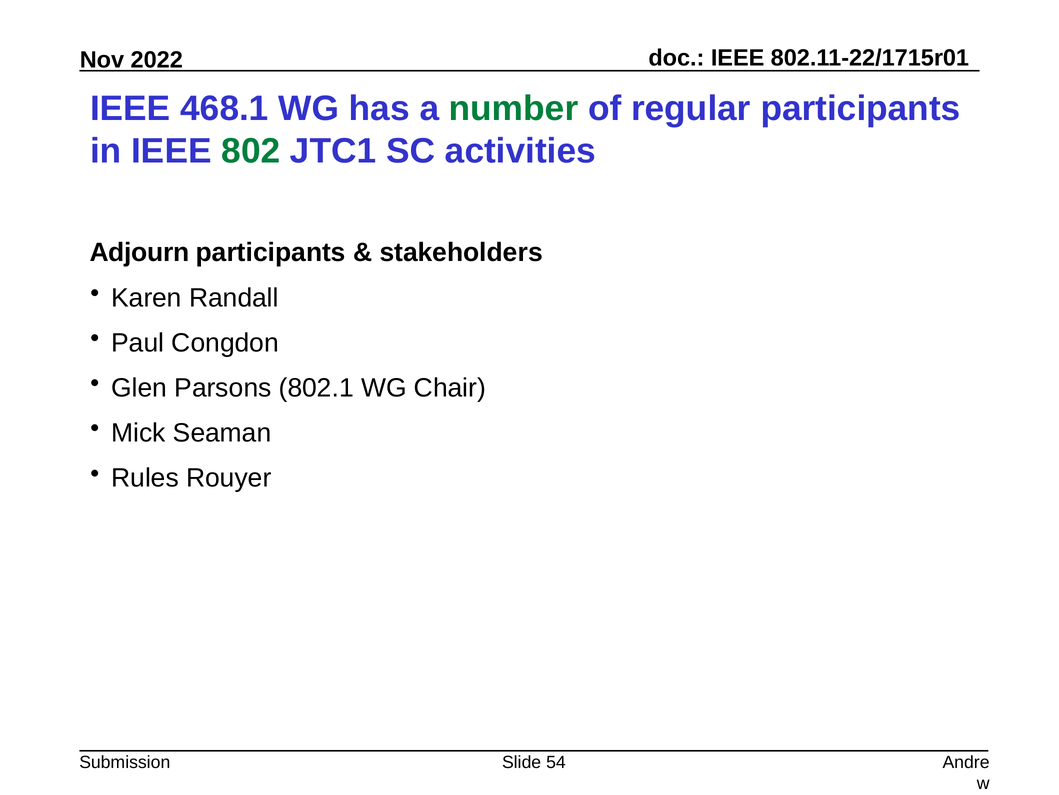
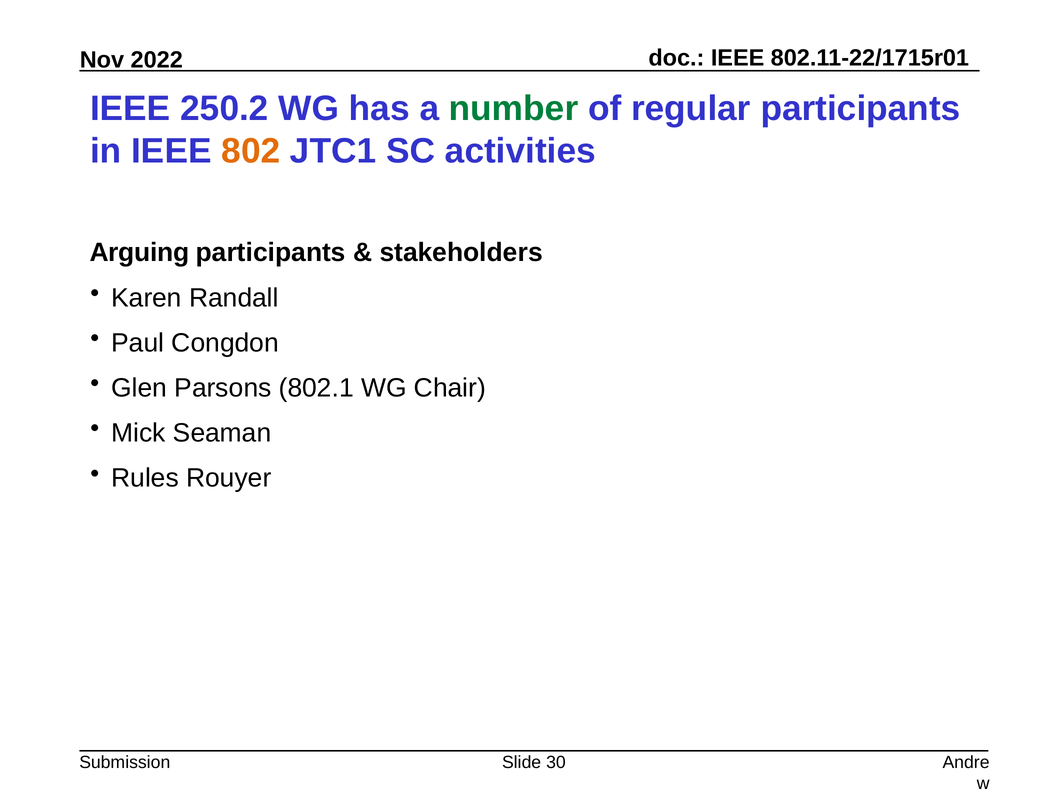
468.1: 468.1 -> 250.2 (224, 108)
802 colour: green -> orange (251, 151)
Adjourn: Adjourn -> Arguing (139, 253)
54: 54 -> 30 (556, 762)
